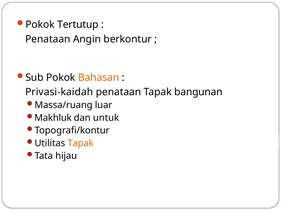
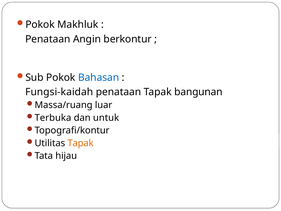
Tertutup: Tertutup -> Makhluk (78, 25)
Bahasan colour: orange -> blue (99, 77)
Privasi-kaidah: Privasi-kaidah -> Fungsi-kaidah (59, 92)
Makhluk: Makhluk -> Terbuka (53, 118)
